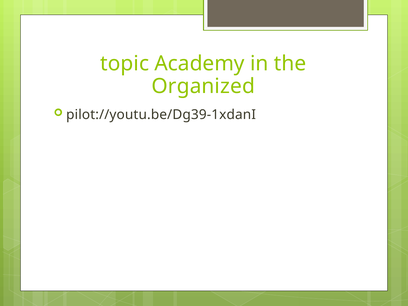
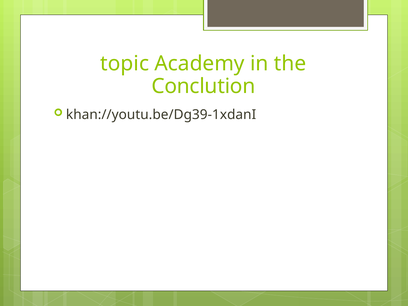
Organized: Organized -> Conclution (203, 86)
pilot://youtu.be/Dg39-1xdanI: pilot://youtu.be/Dg39-1xdanI -> khan://youtu.be/Dg39-1xdanI (161, 115)
